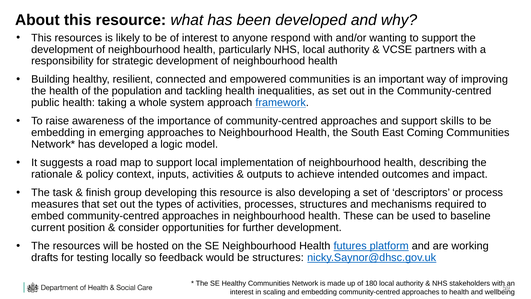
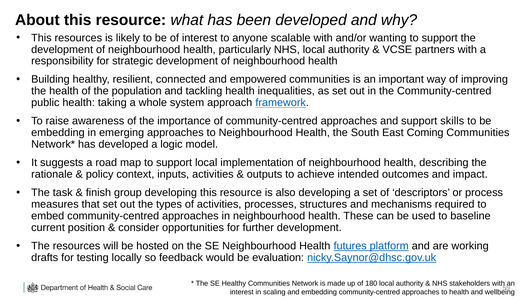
respond: respond -> scalable (291, 38)
be structures: structures -> evaluation (278, 257)
